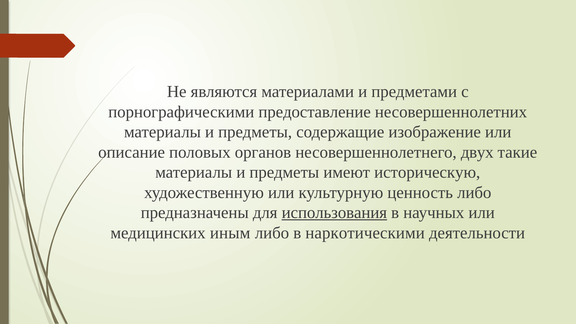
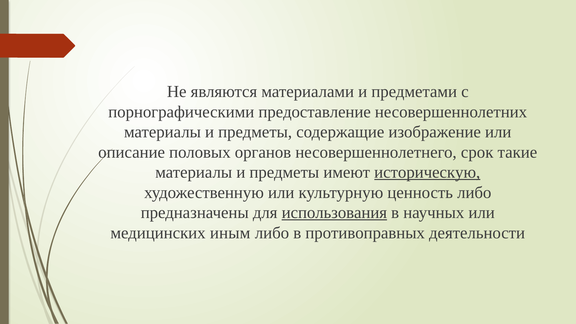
двух: двух -> срок (477, 152)
историческую underline: none -> present (427, 172)
наркотическими: наркотическими -> противоправных (365, 233)
